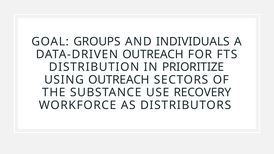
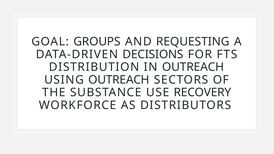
INDIVIDUALS: INDIVIDUALS -> REQUESTING (193, 42)
DATA-DRIVEN OUTREACH: OUTREACH -> DECISIONS (153, 54)
IN PRIORITIZE: PRIORITIZE -> OUTREACH (193, 67)
